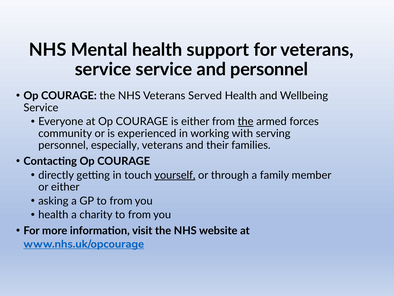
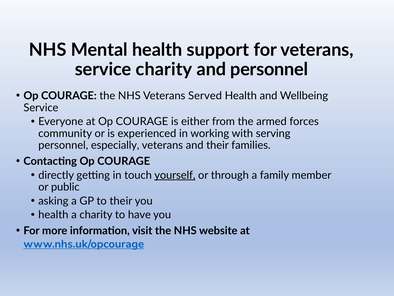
service service: service -> charity (164, 69)
the underline: present -> none (246, 121)
or either: either -> public (65, 187)
GP to from: from -> their (121, 201)
charity to from: from -> have (139, 214)
